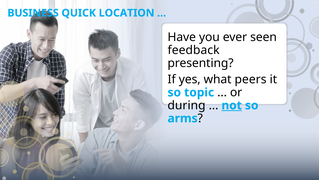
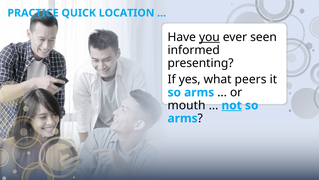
BUSINESS: BUSINESS -> PRACTICE (33, 13)
you underline: none -> present (209, 37)
feedback: feedback -> informed (194, 50)
topic: topic -> arms (199, 92)
during: during -> mouth (187, 105)
